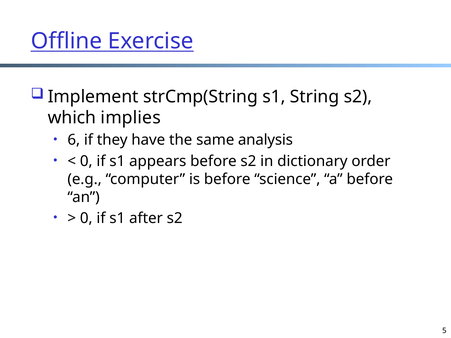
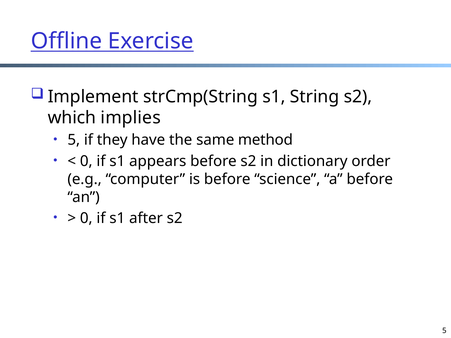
6: 6 -> 5 (74, 140)
analysis: analysis -> method (265, 140)
